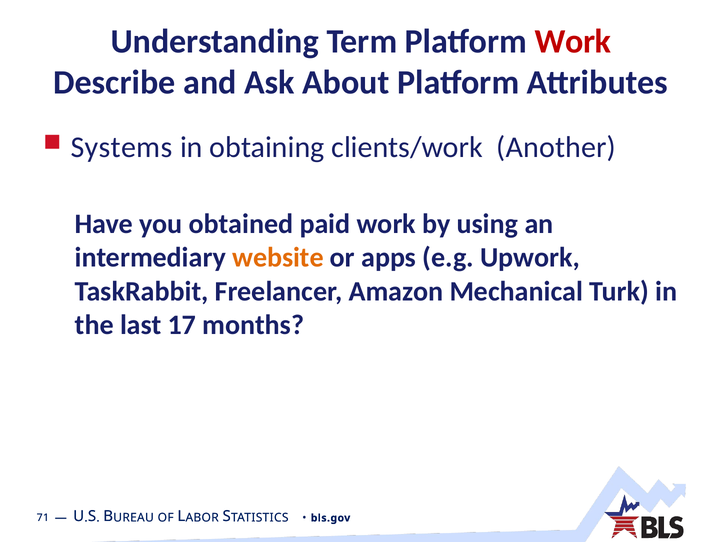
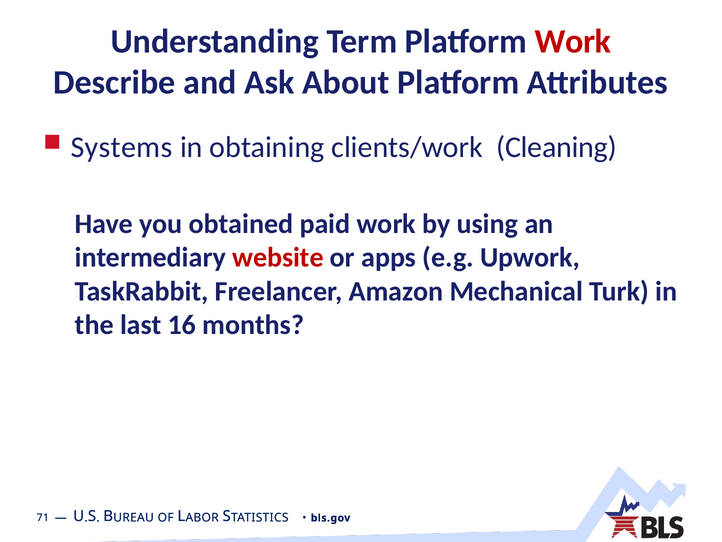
Another: Another -> Cleaning (556, 147)
website colour: orange -> red (278, 257)
17: 17 -> 16 (182, 325)
